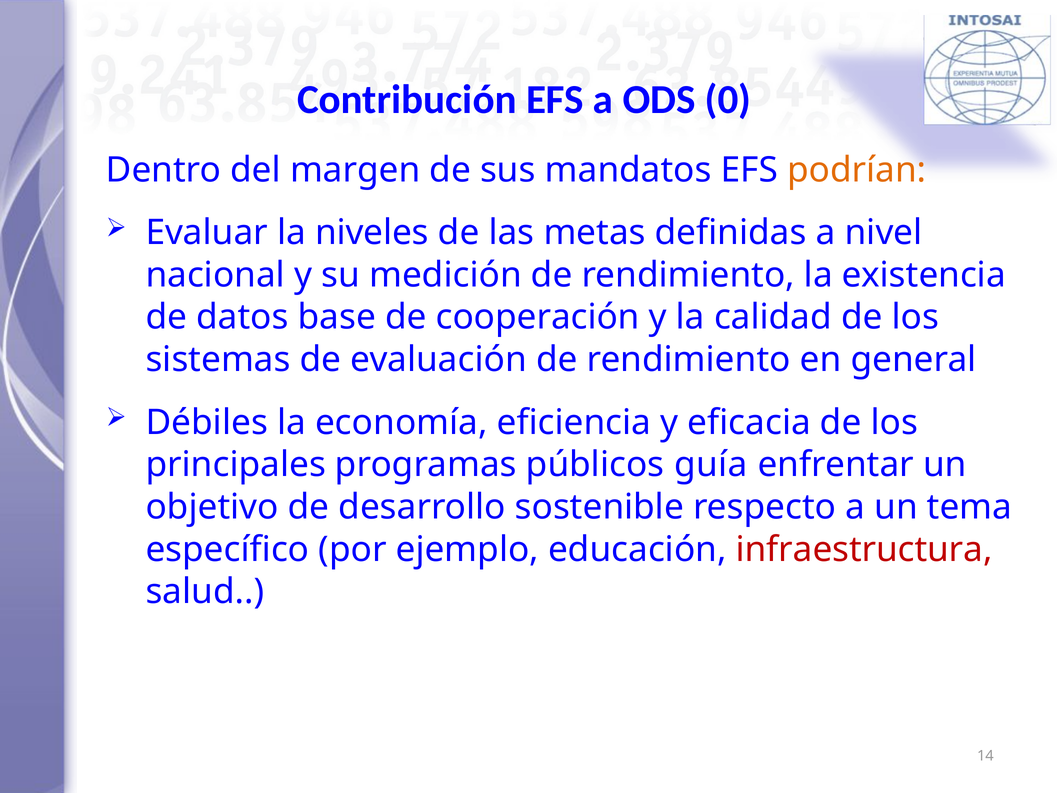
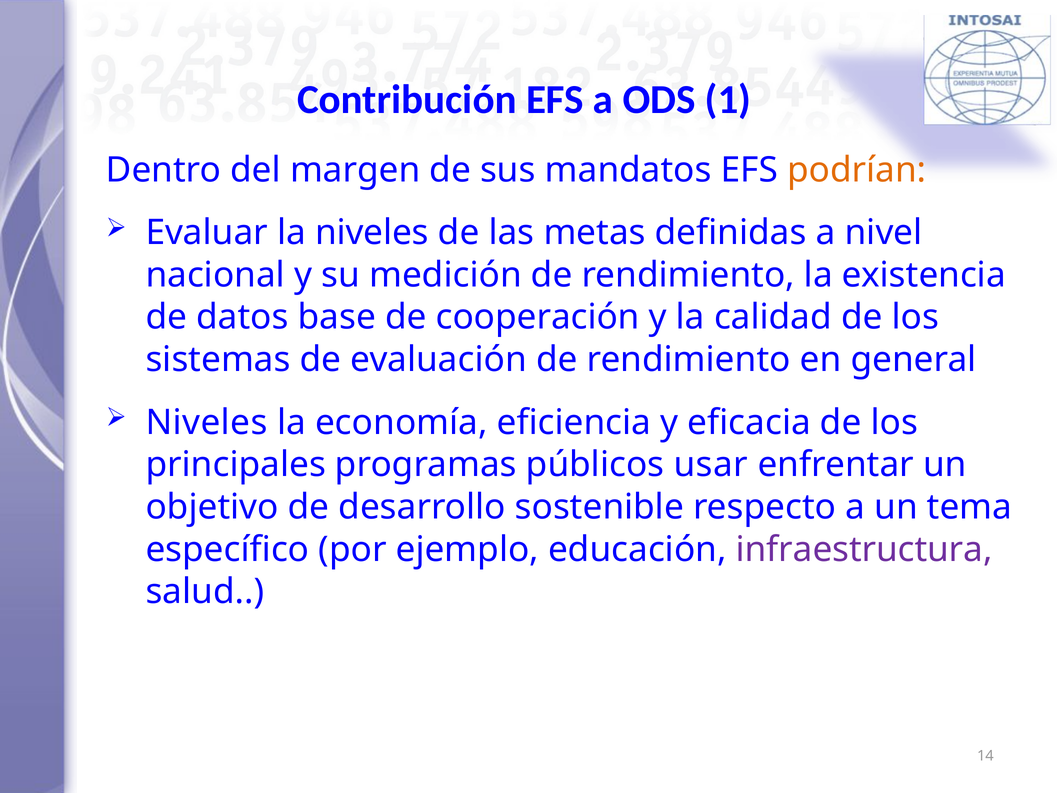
0: 0 -> 1 (728, 100)
Débiles: Débiles -> Niveles (207, 422)
guía: guía -> usar (711, 465)
infraestructura colour: red -> purple (864, 549)
